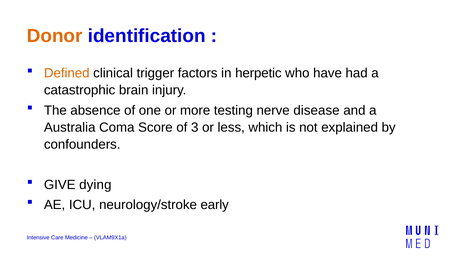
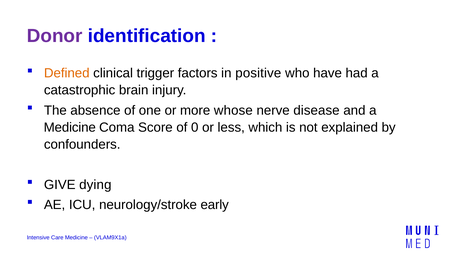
Donor colour: orange -> purple (55, 36)
herpetic: herpetic -> positive (258, 73)
testing: testing -> whose (233, 110)
Australia: Australia -> Medicine (70, 127)
3: 3 -> 0 (195, 127)
